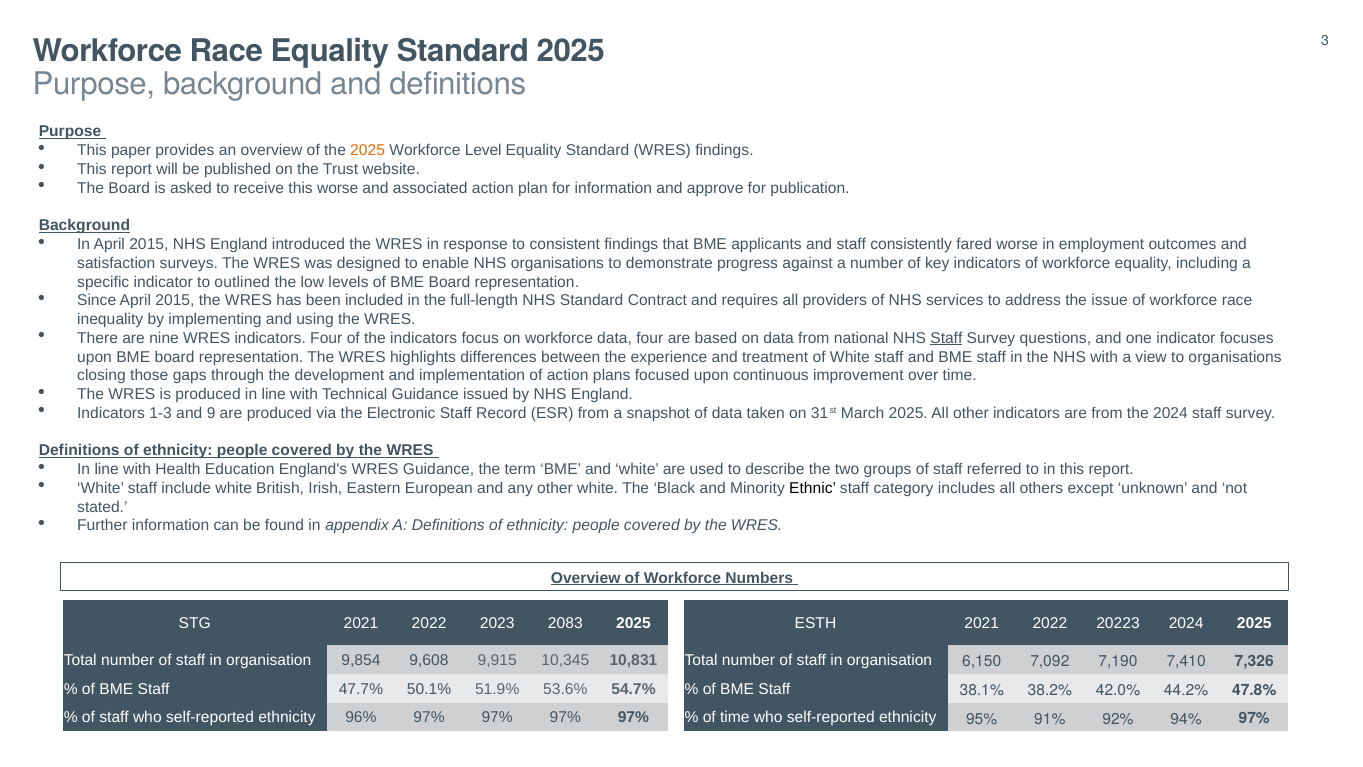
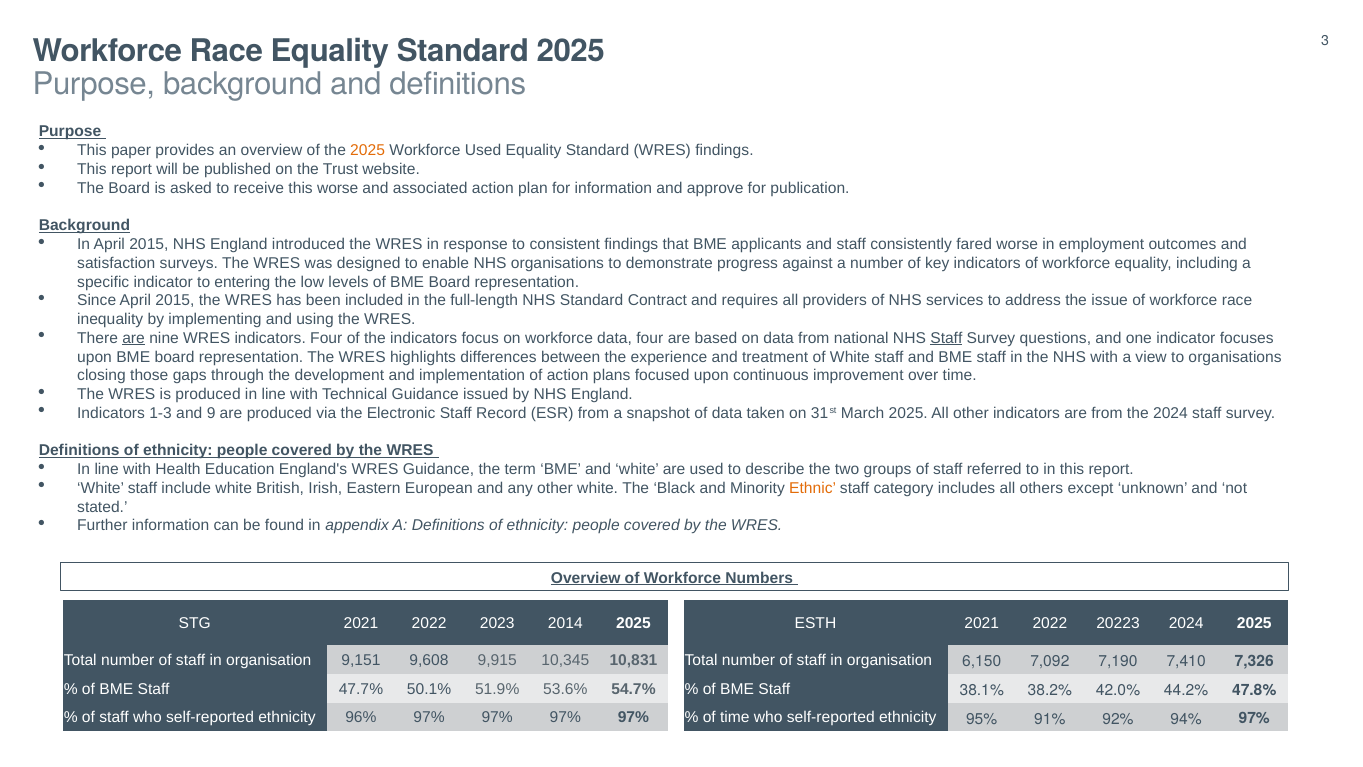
Workforce Level: Level -> Used (483, 151)
outlined: outlined -> entering (242, 282)
are underline: none -> present (134, 338)
Ethnic colour: black -> orange (813, 488)
2083: 2083 -> 2014 (565, 623)
9,854: 9,854 -> 9,151 (361, 660)
